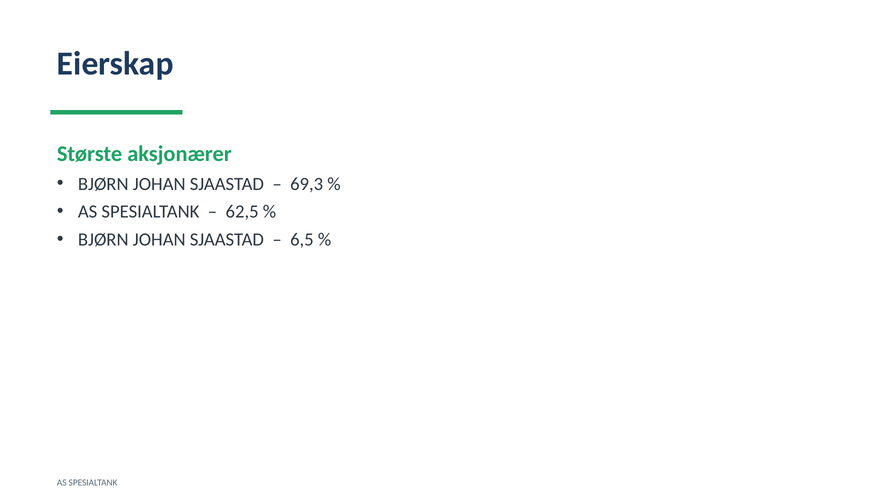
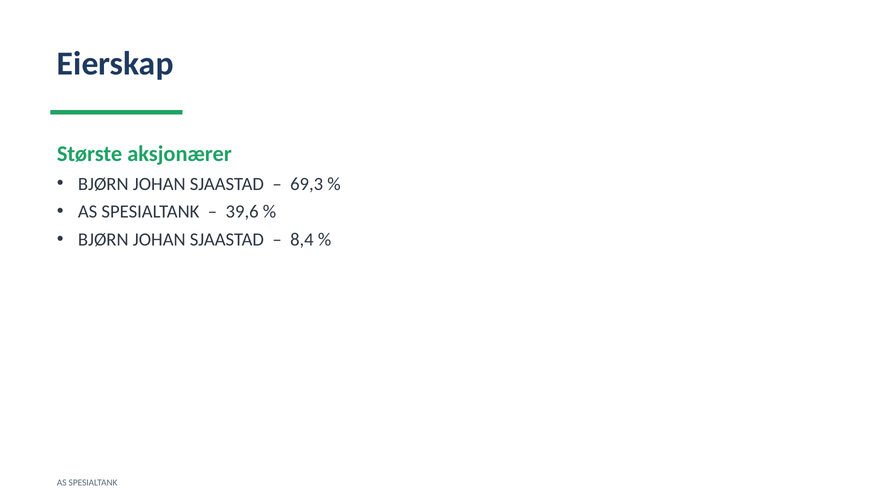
62,5: 62,5 -> 39,6 (242, 212)
6,5: 6,5 -> 8,4 (302, 240)
